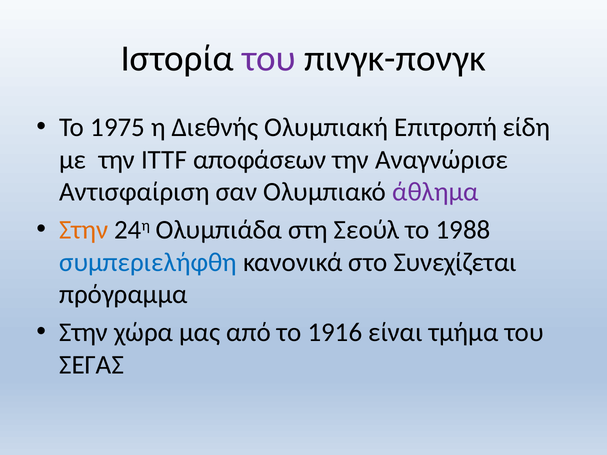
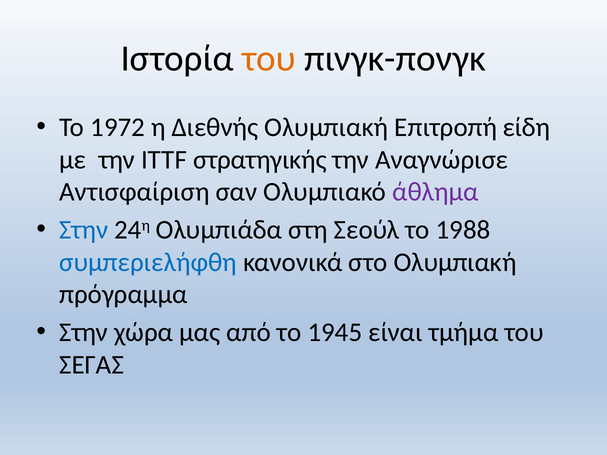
του colour: purple -> orange (269, 59)
1975: 1975 -> 1972 (118, 127)
αποφάσεων: αποφάσεων -> στρατηγικής (260, 160)
Στην colour: orange -> blue (84, 230)
στο Συνεχίζεται: Συνεχίζεται -> Ολυμπιακή (455, 262)
1916: 1916 -> 1945 (335, 332)
